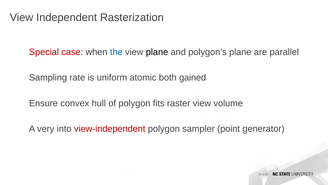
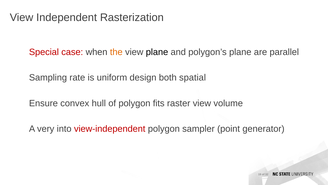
the colour: blue -> orange (116, 52)
atomic: atomic -> design (143, 77)
gained: gained -> spatial (193, 77)
